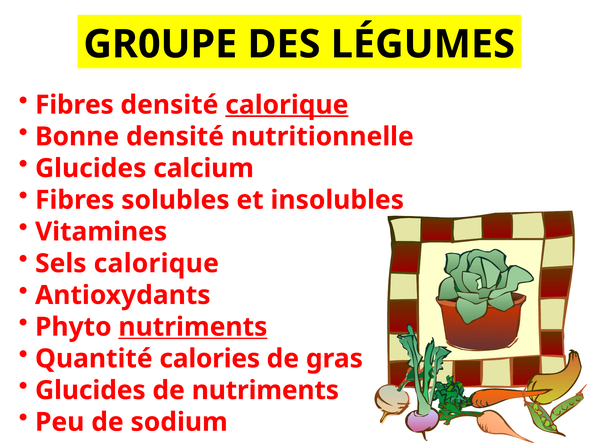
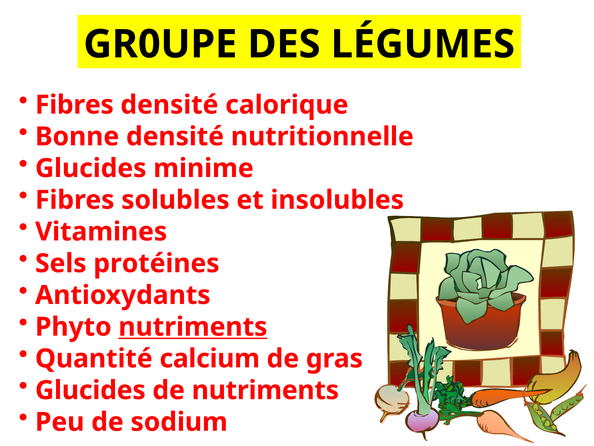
calorique underline: present -> none (287, 105)
calcium: calcium -> minime (203, 168)
Sels calorique: calorique -> protéines (156, 263)
calories: calories -> calcium (210, 358)
